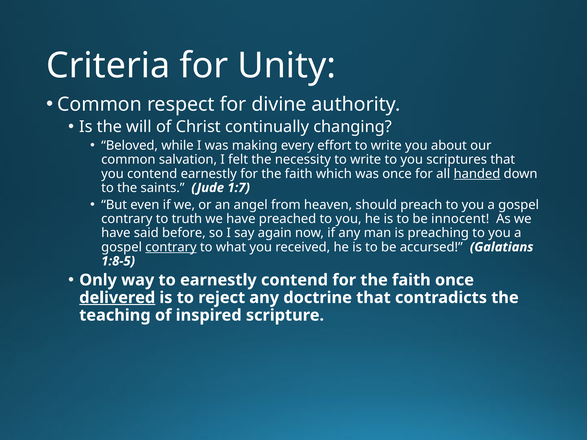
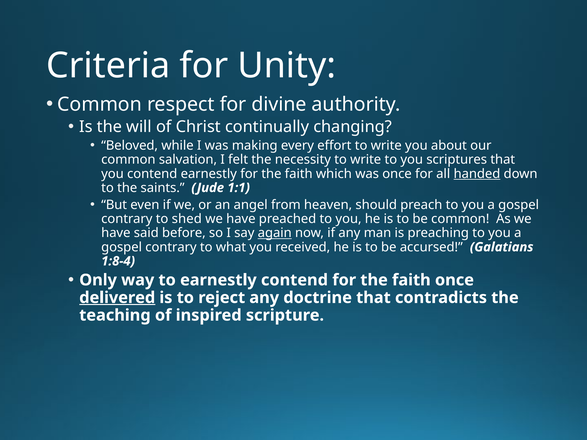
1:7: 1:7 -> 1:1 (239, 188)
truth: truth -> shed (187, 219)
be innocent: innocent -> common (460, 219)
again underline: none -> present (275, 233)
contrary underline: present -> none (171, 247)
1:8-5: 1:8-5 -> 1:8-4 (118, 261)
